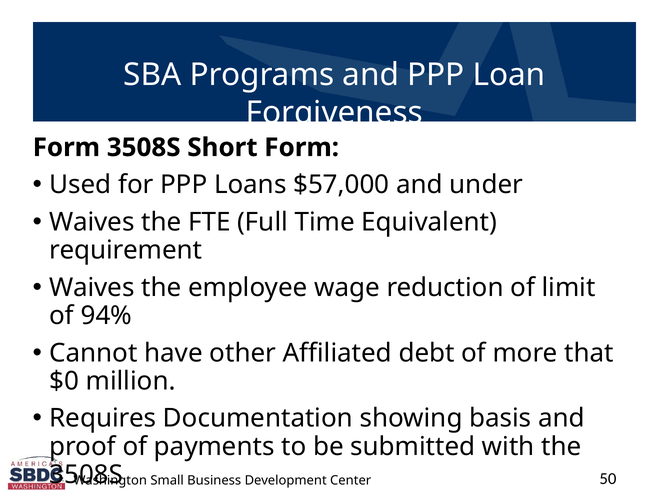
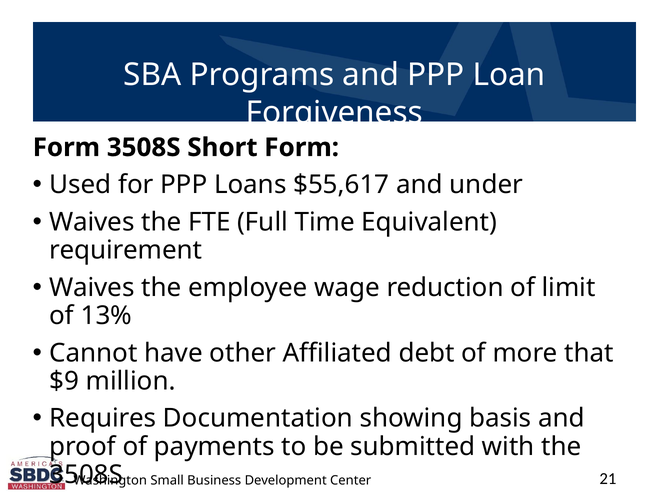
$57,000: $57,000 -> $55,617 (341, 185)
94%: 94% -> 13% (106, 316)
$0: $0 -> $9 (64, 382)
50: 50 -> 21 (608, 480)
